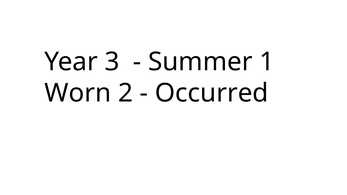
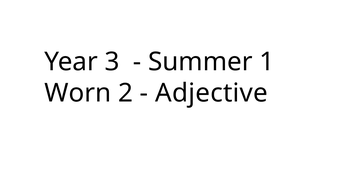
Occurred: Occurred -> Adjective (212, 93)
